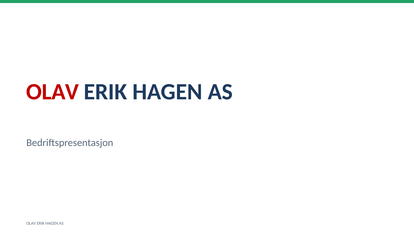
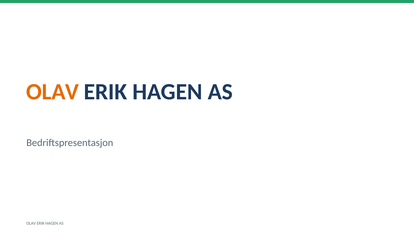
OLAV colour: red -> orange (53, 92)
